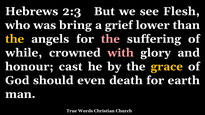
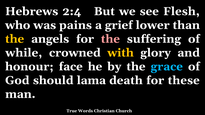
2:3: 2:3 -> 2:4 (72, 11)
bring: bring -> pains (75, 25)
with colour: pink -> yellow (121, 53)
cast: cast -> face (71, 67)
grace colour: yellow -> light blue (167, 67)
even: even -> lama (91, 81)
earth: earth -> these (184, 81)
